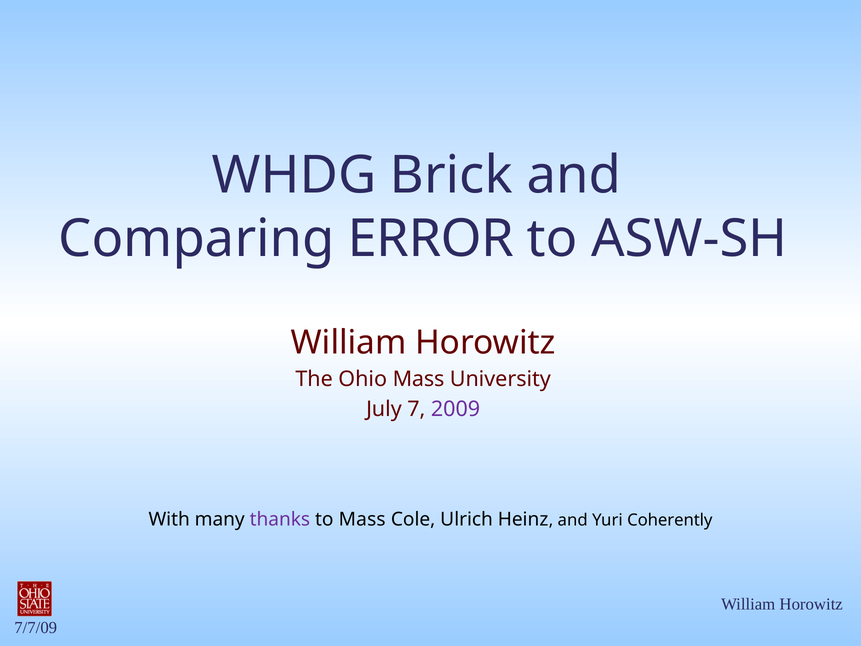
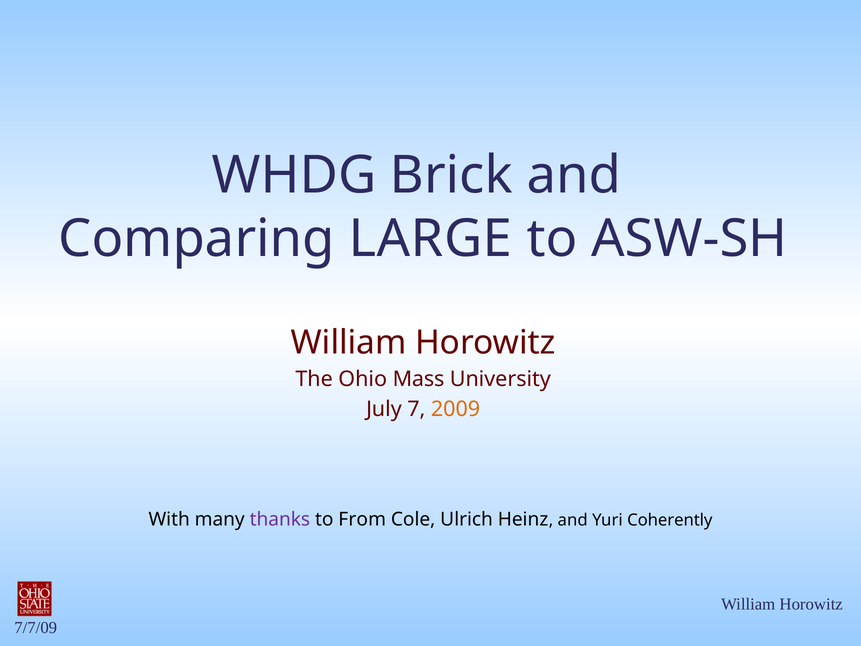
ERROR: ERROR -> LARGE (430, 239)
2009 colour: purple -> orange (456, 409)
to Mass: Mass -> From (362, 519)
